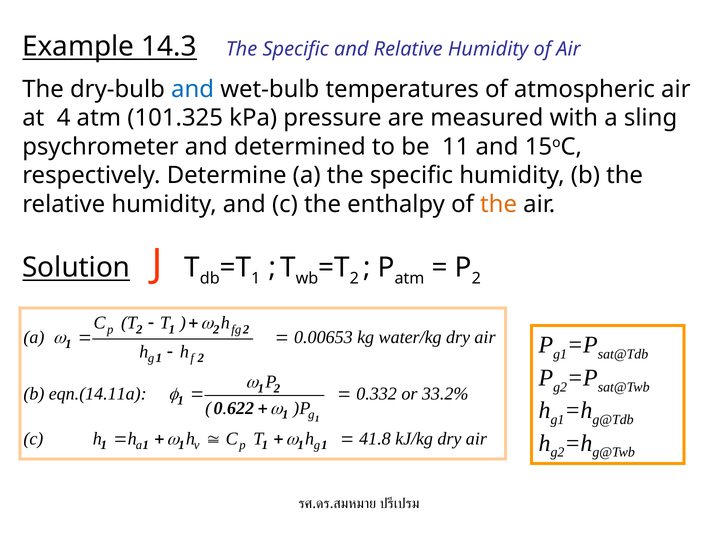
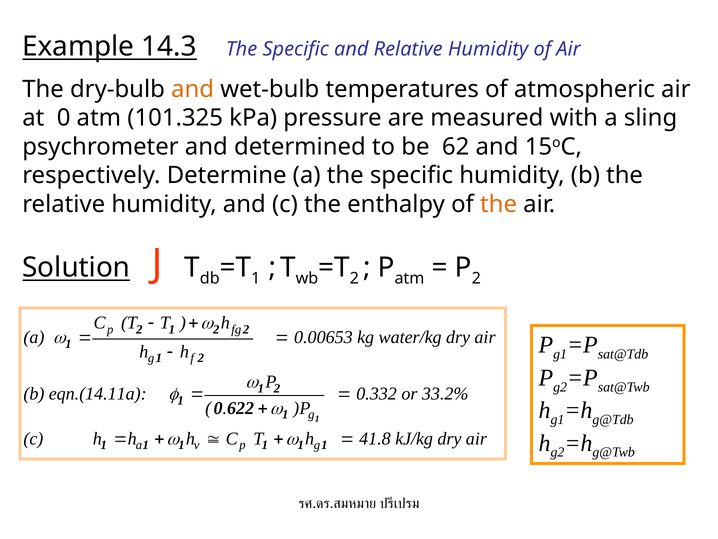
and colour: blue -> orange (193, 89)
4: 4 -> 0 (64, 118)
11: 11 -> 62 (456, 147)
